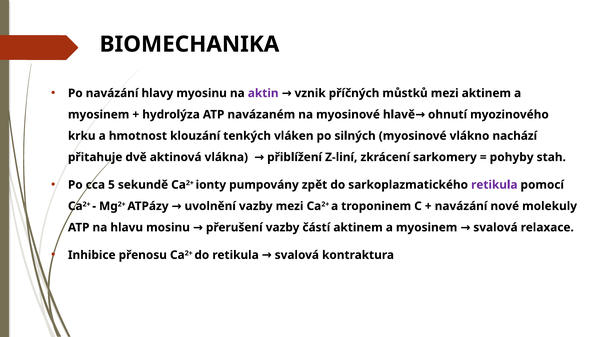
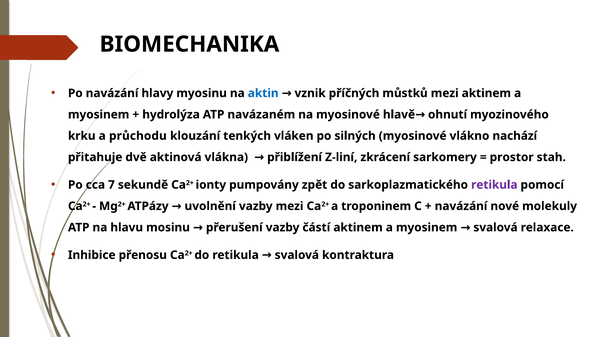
aktin colour: purple -> blue (263, 93)
hmotnost: hmotnost -> průchodu (138, 136)
pohyby: pohyby -> prostor (512, 157)
5: 5 -> 7 (111, 185)
